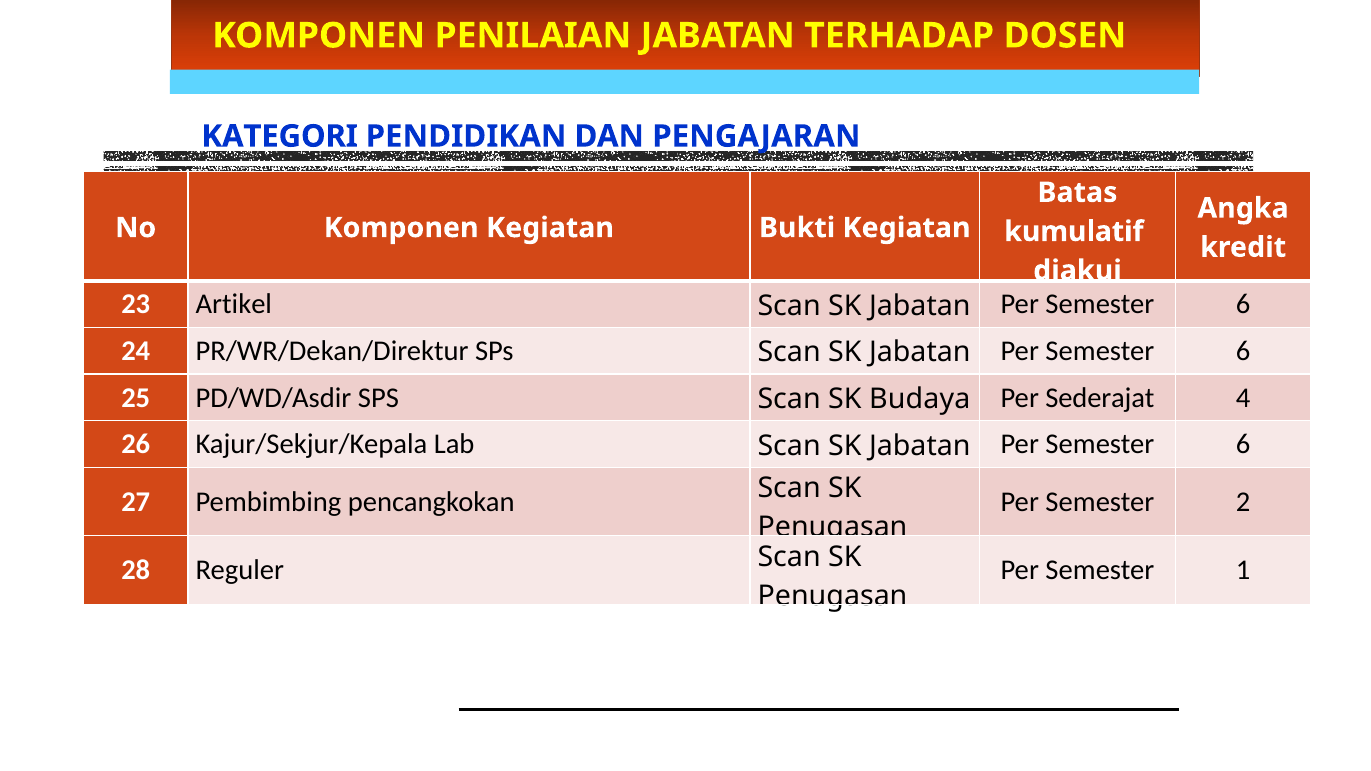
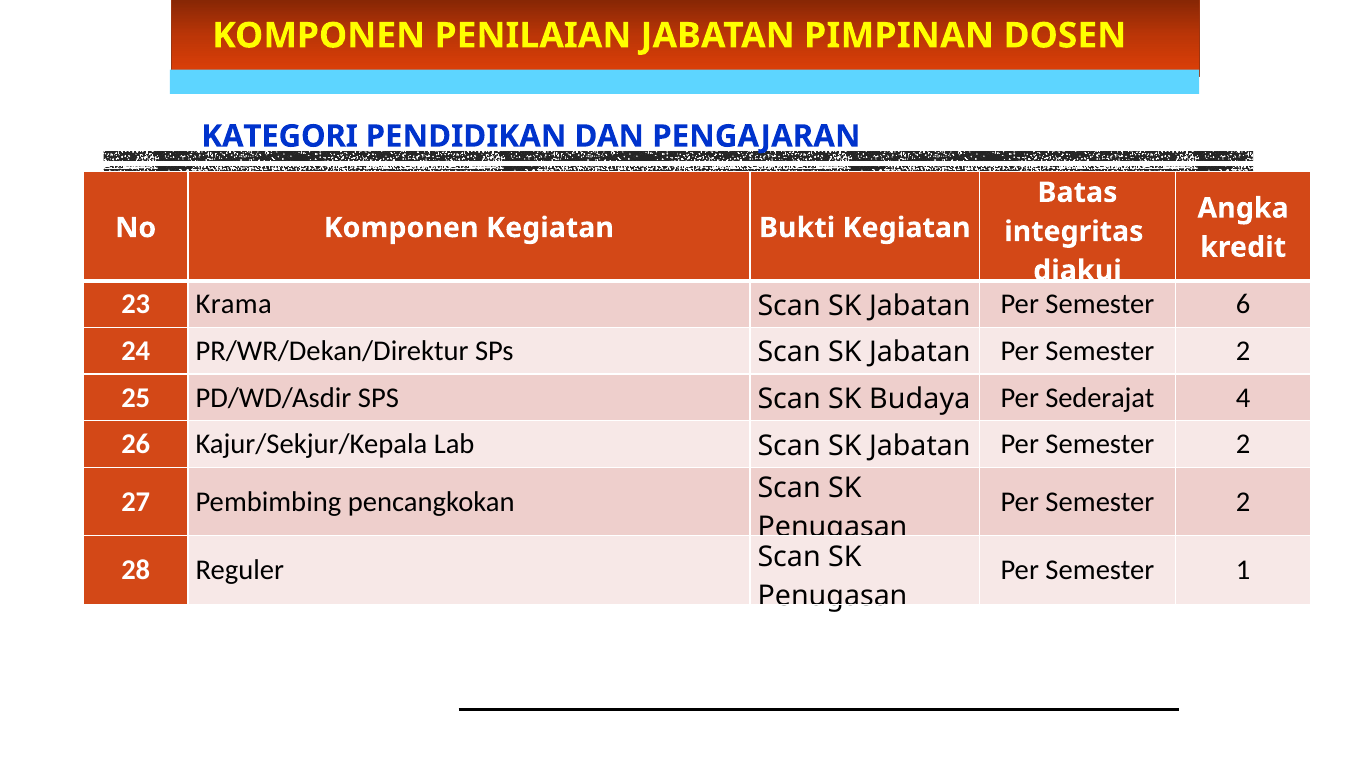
TERHADAP: TERHADAP -> PIMPINAN (899, 36)
kumulatif: kumulatif -> integritas (1074, 232)
Artikel: Artikel -> Krama (234, 305)
6: 6 -> 2 (1243, 351)
6: 6 -> 2 (1243, 444)
